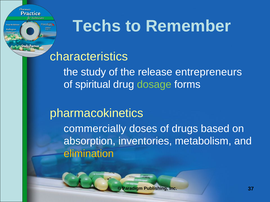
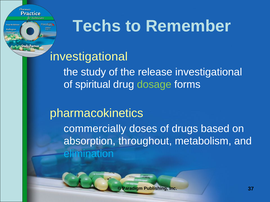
characteristics: characteristics -> investigational (89, 57)
release entrepreneurs: entrepreneurs -> investigational (209, 72)
inventories: inventories -> throughout (145, 141)
elimination colour: yellow -> light blue (89, 154)
